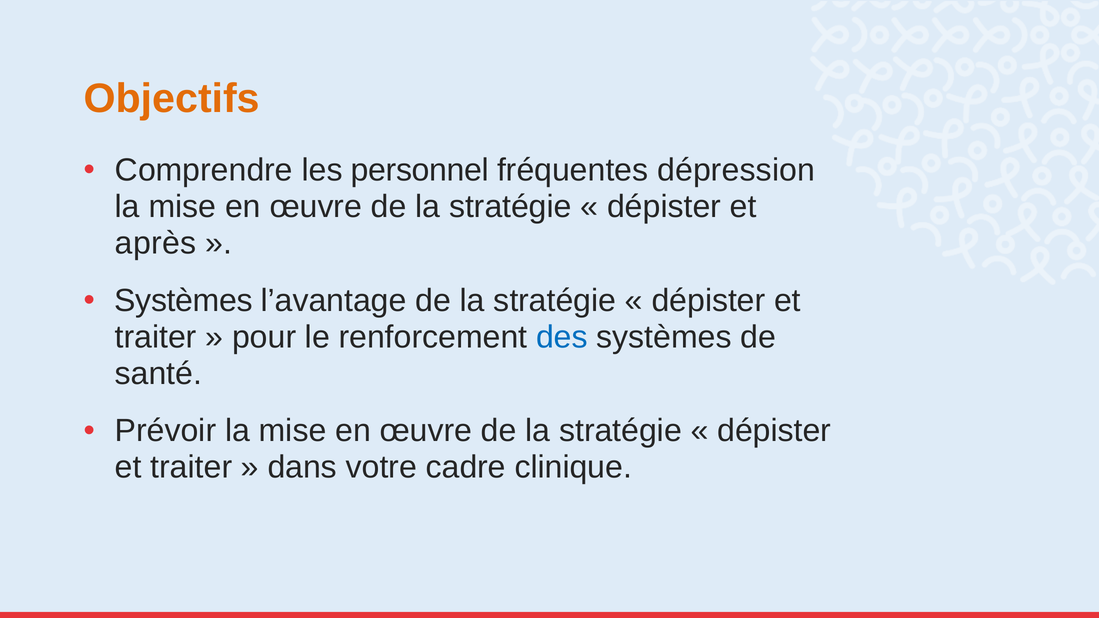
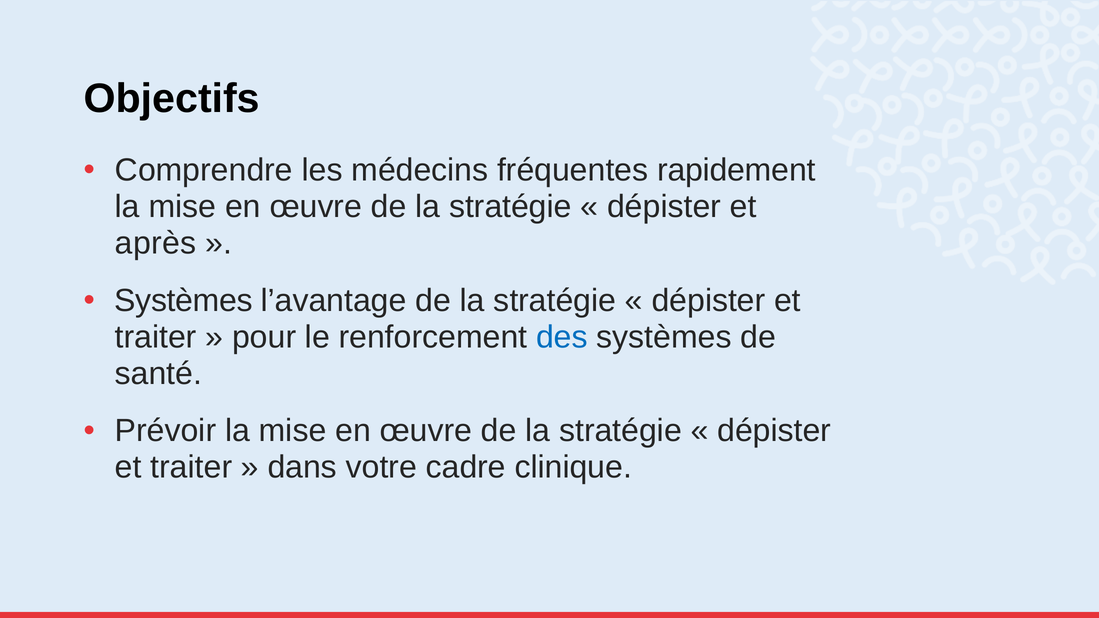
Objectifs colour: orange -> black (172, 98)
personnel: personnel -> médecins (420, 170)
dépression: dépression -> rapidement (736, 170)
